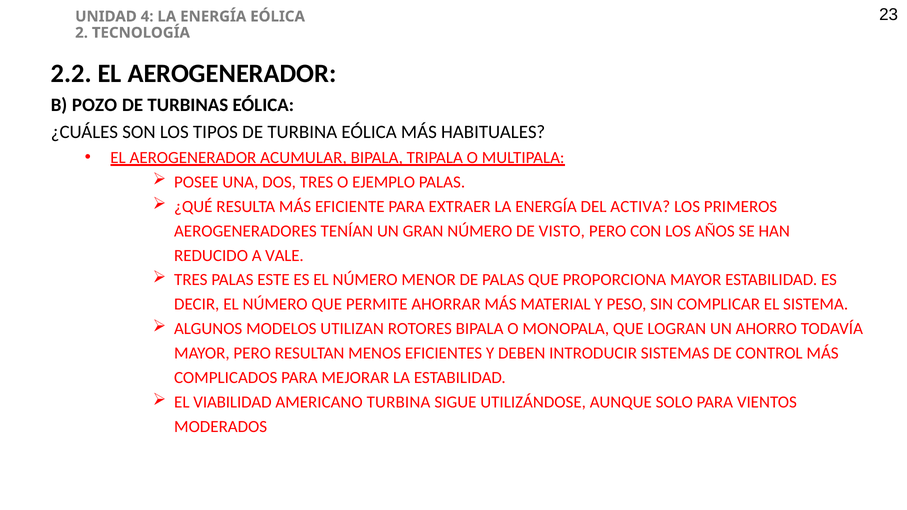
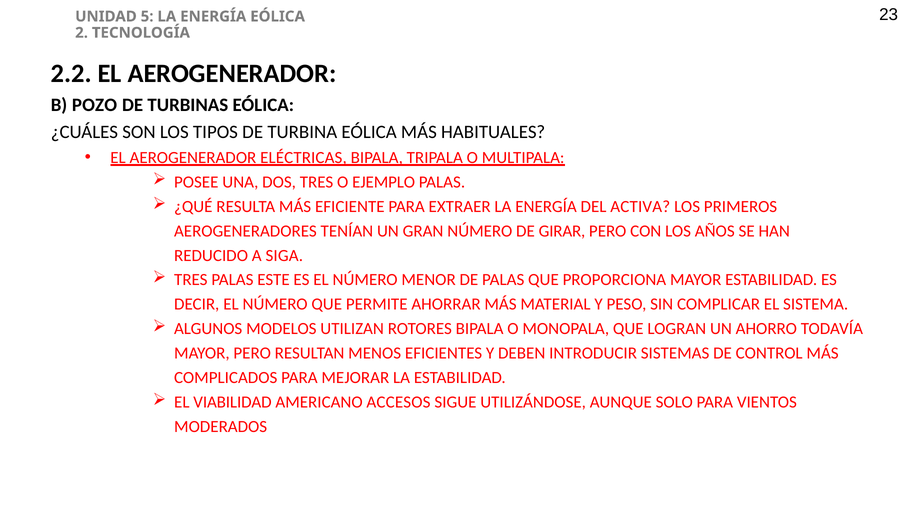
4: 4 -> 5 (147, 16)
ACUMULAR: ACUMULAR -> ELÉCTRICAS (303, 158)
VISTO: VISTO -> GIRAR (562, 231)
VALE: VALE -> SIGA (284, 256)
AMERICANO TURBINA: TURBINA -> ACCESOS (399, 402)
